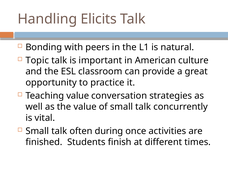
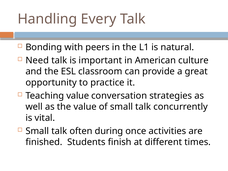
Elicits: Elicits -> Every (99, 19)
Topic: Topic -> Need (37, 60)
